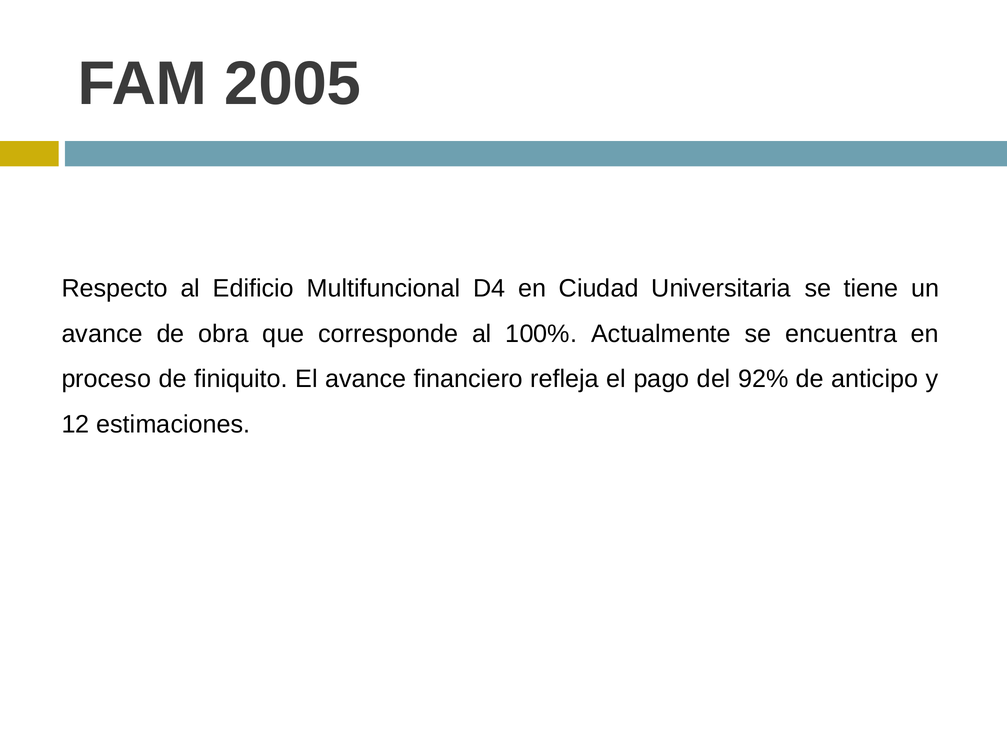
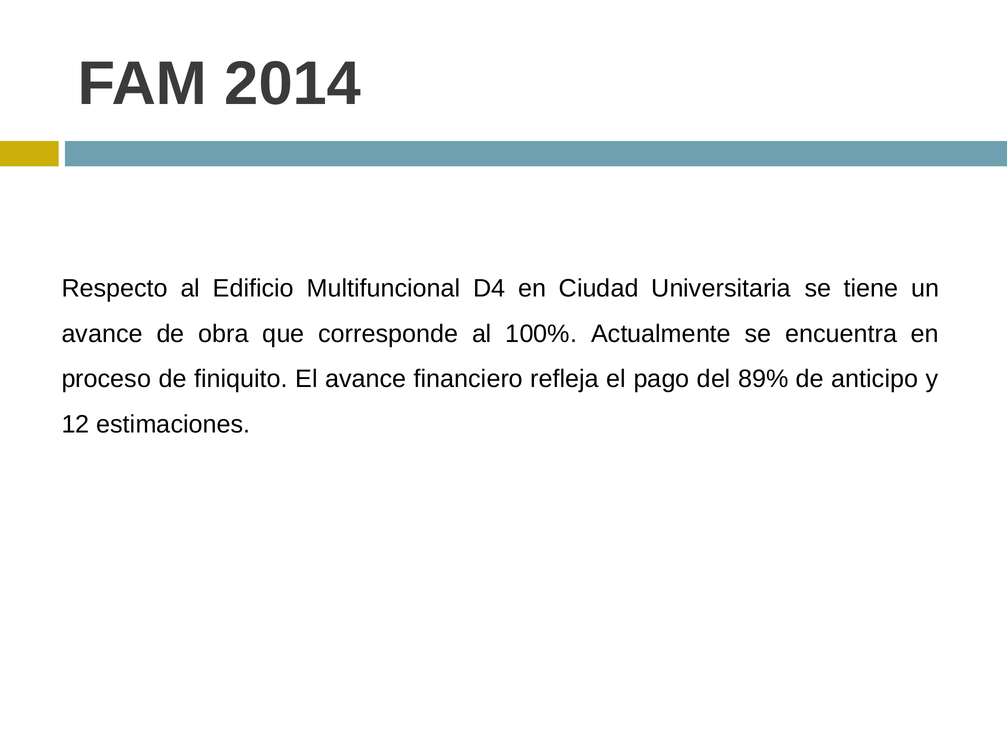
2005: 2005 -> 2014 (293, 84)
92%: 92% -> 89% (763, 379)
